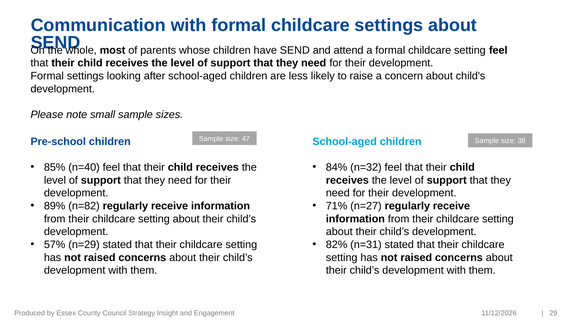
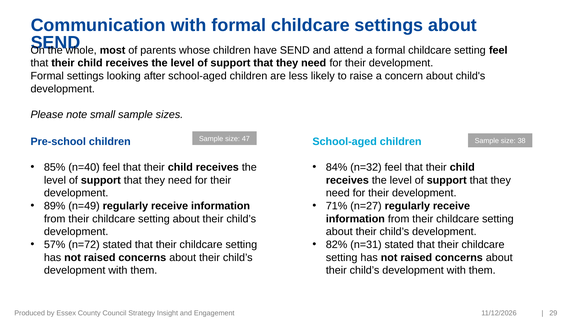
n=82: n=82 -> n=49 (84, 206)
n=29: n=29 -> n=72 (84, 245)
